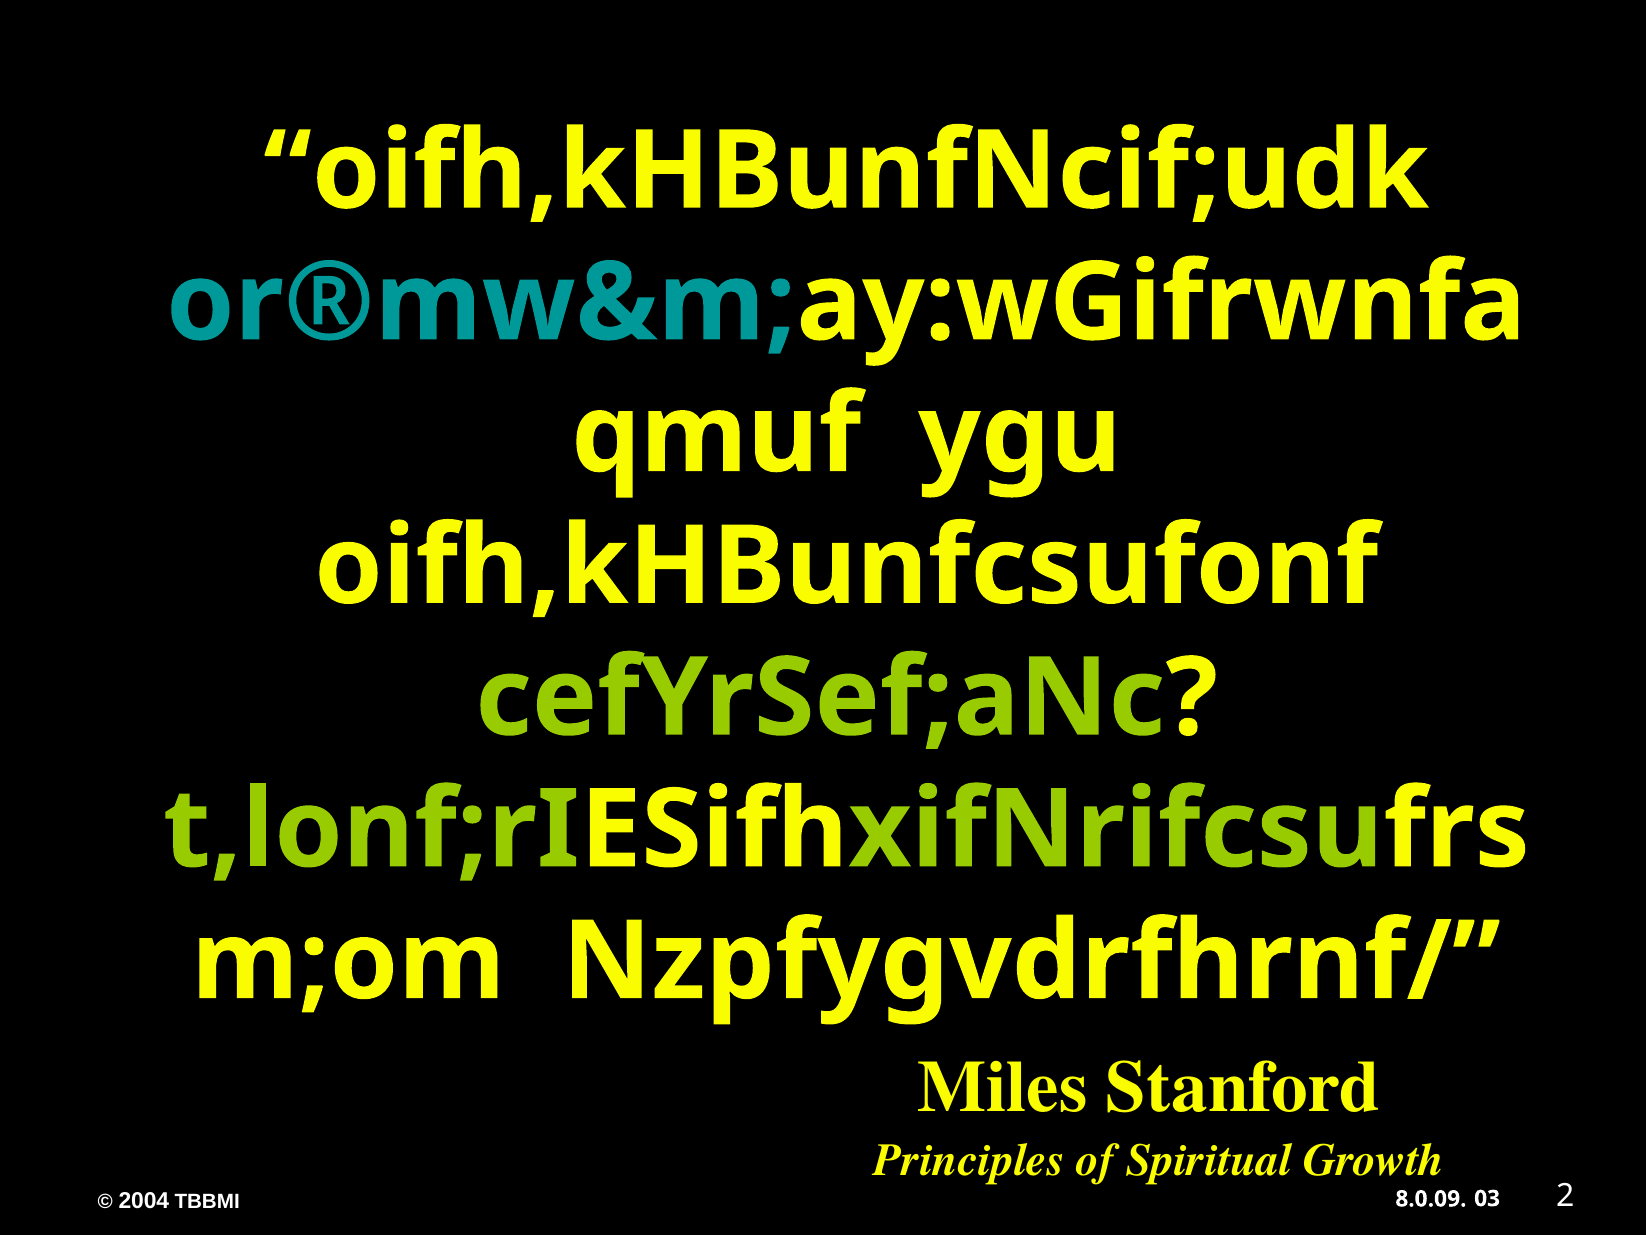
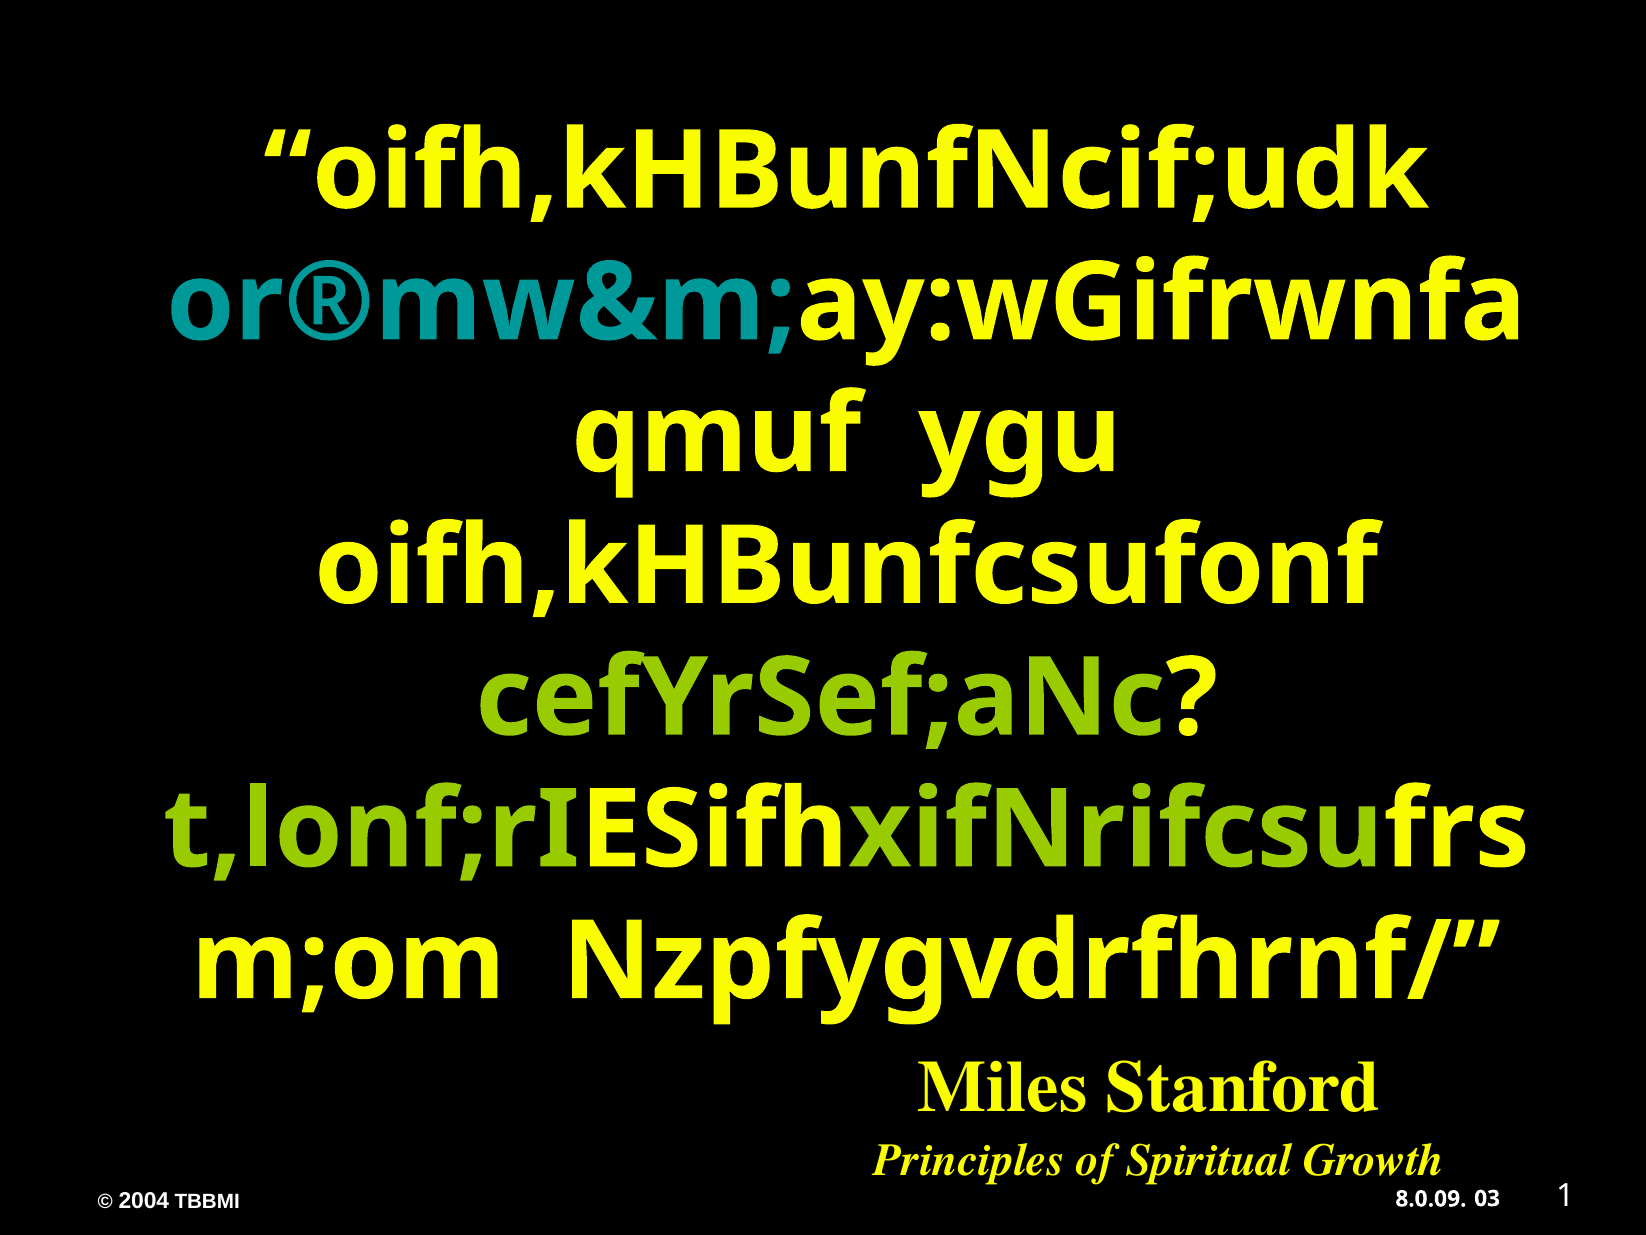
2: 2 -> 1 (1565, 1196)
